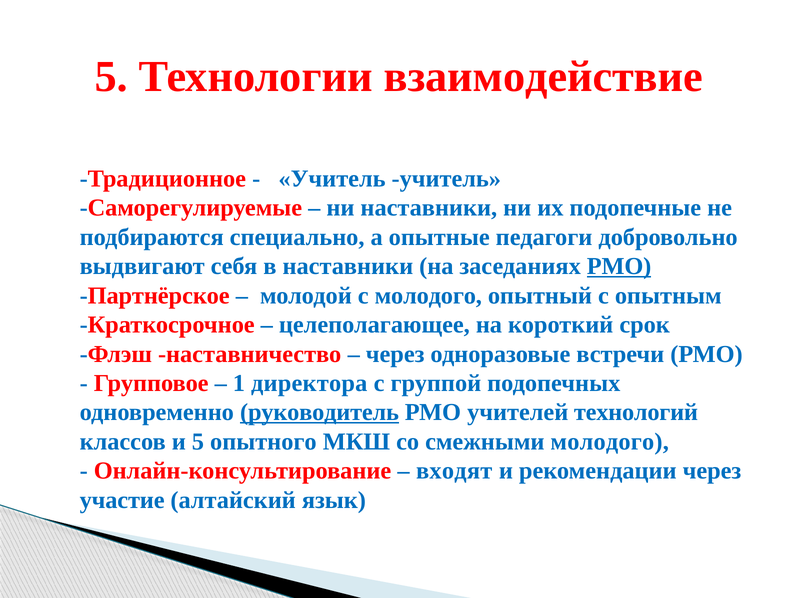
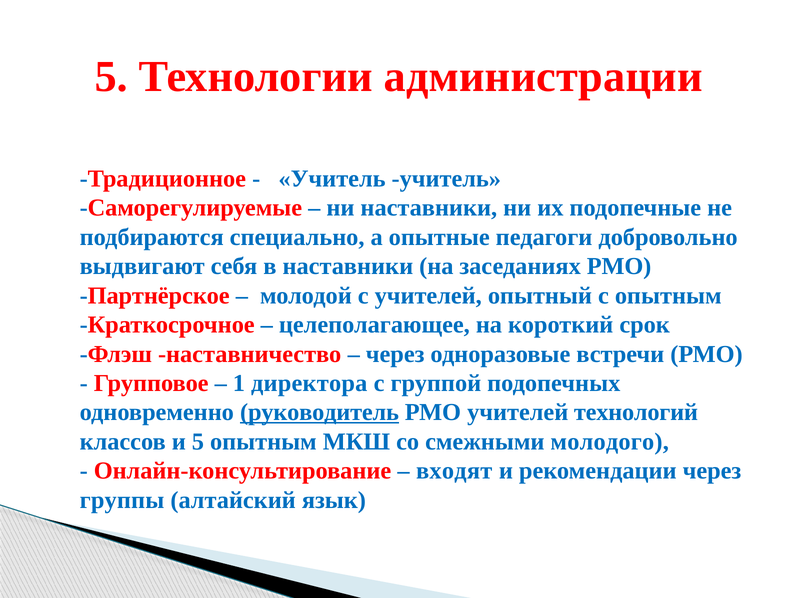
взаимодействие: взаимодействие -> администрации (543, 77)
РМО underline: present -> none (619, 267)
с молодого: молодого -> учителей (428, 296)
5 опытного: опытного -> опытным (263, 442)
участие: участие -> группы (122, 501)
